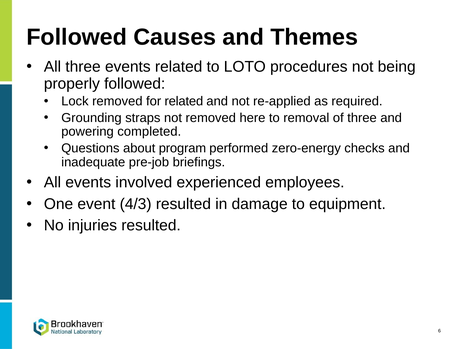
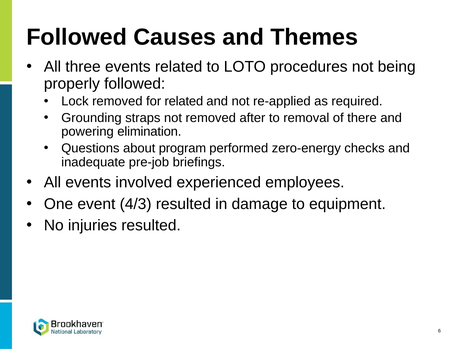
here: here -> after (252, 118)
of three: three -> there (362, 118)
completed: completed -> elimination (149, 132)
